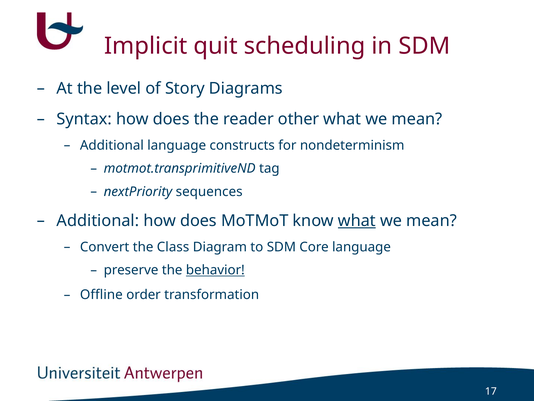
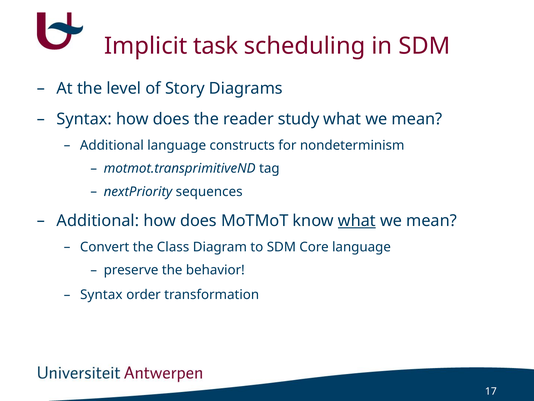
quit: quit -> task (216, 46)
other: other -> study (299, 119)
behavior underline: present -> none (215, 270)
Offline: Offline -> Syntax (101, 295)
